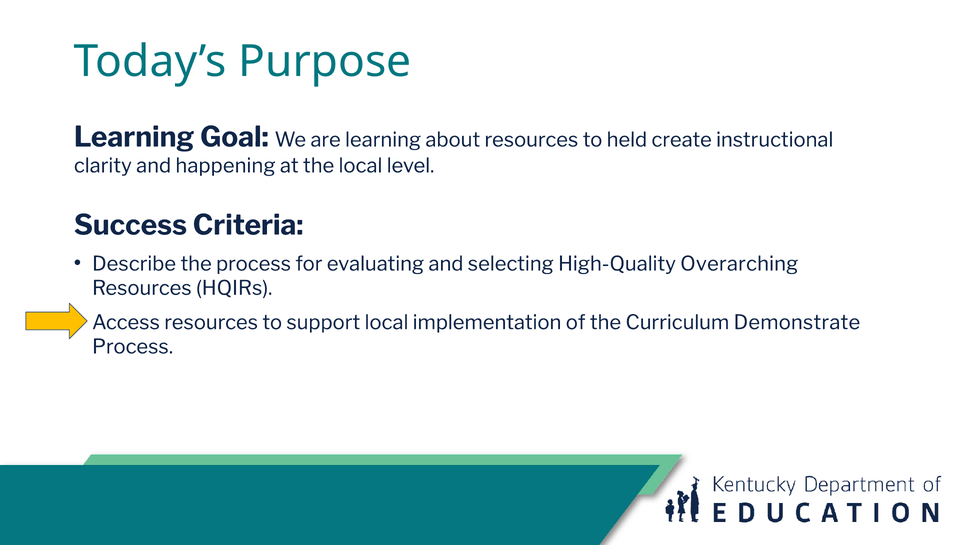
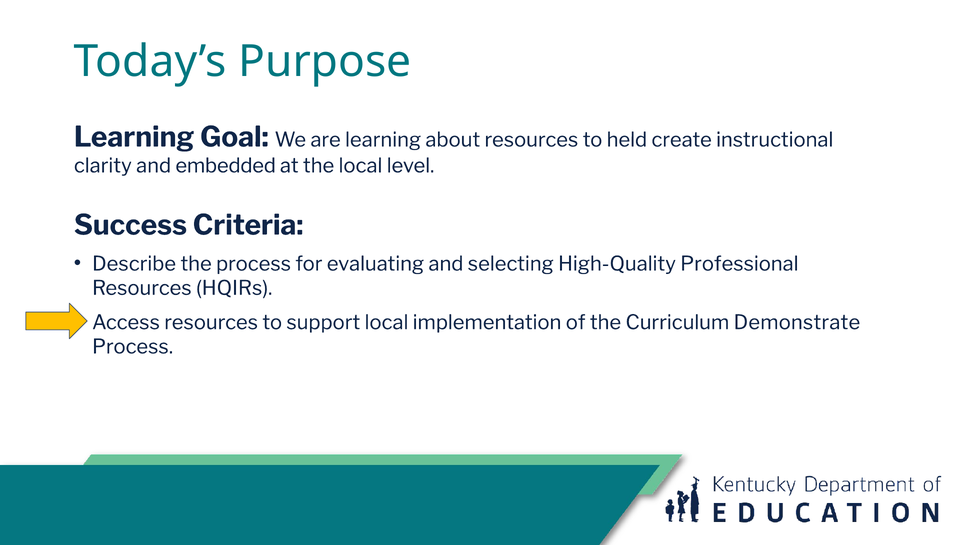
happening: happening -> embedded (226, 166)
Overarching: Overarching -> Professional (739, 264)
